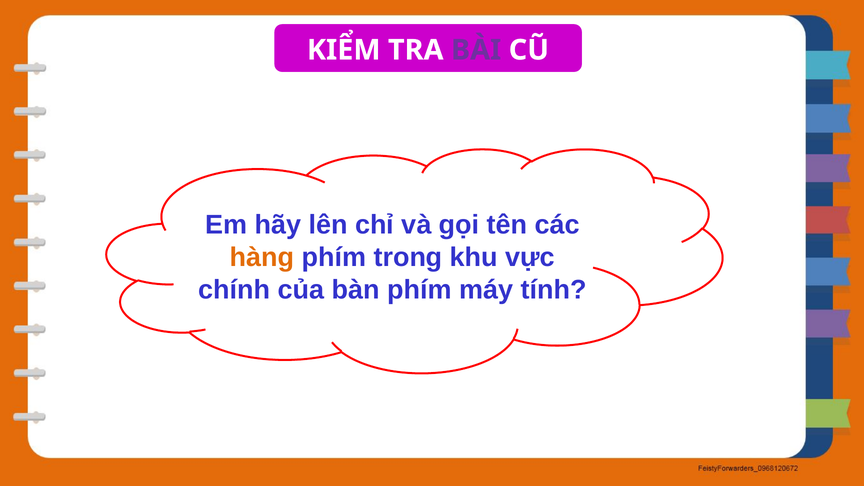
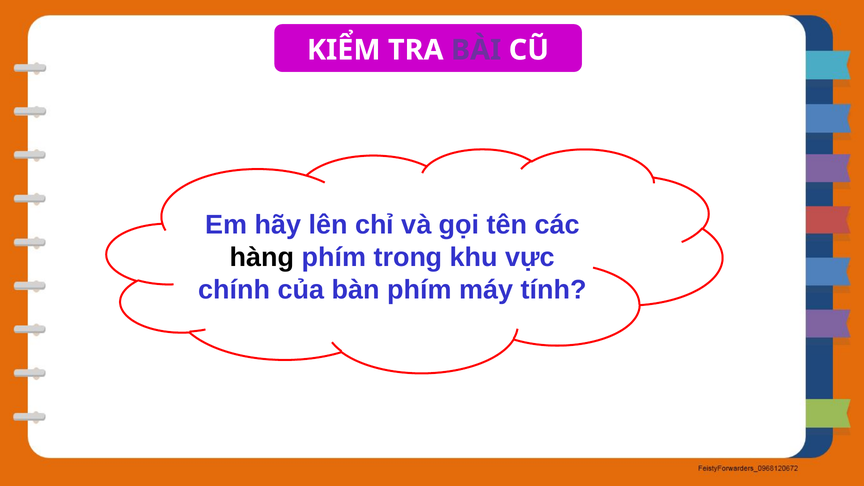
hàng colour: orange -> black (262, 257)
